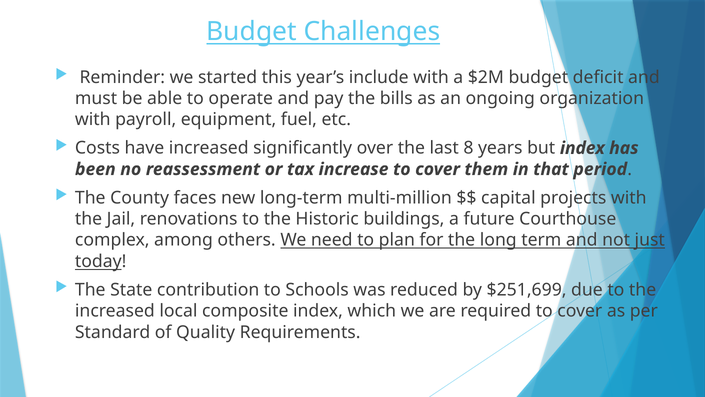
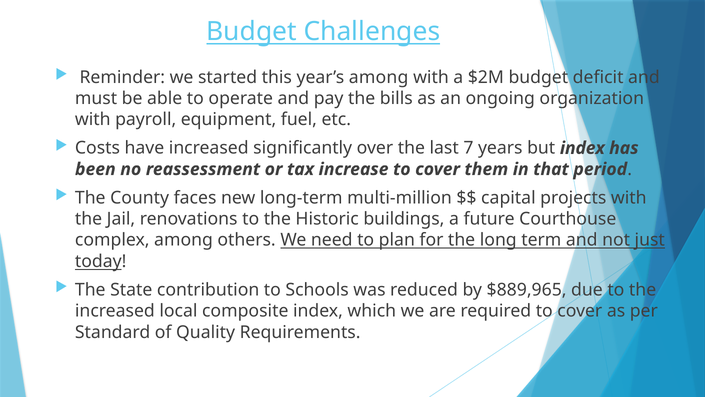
year’s include: include -> among (379, 77)
8: 8 -> 7 (468, 148)
$251,699: $251,699 -> $889,965 (527, 290)
